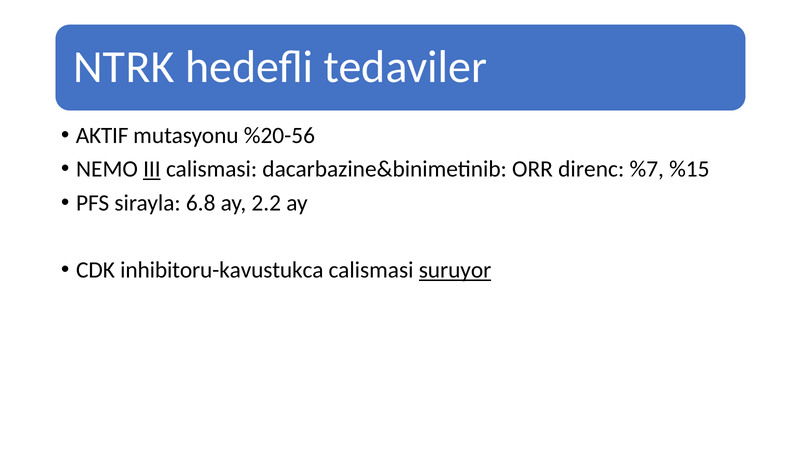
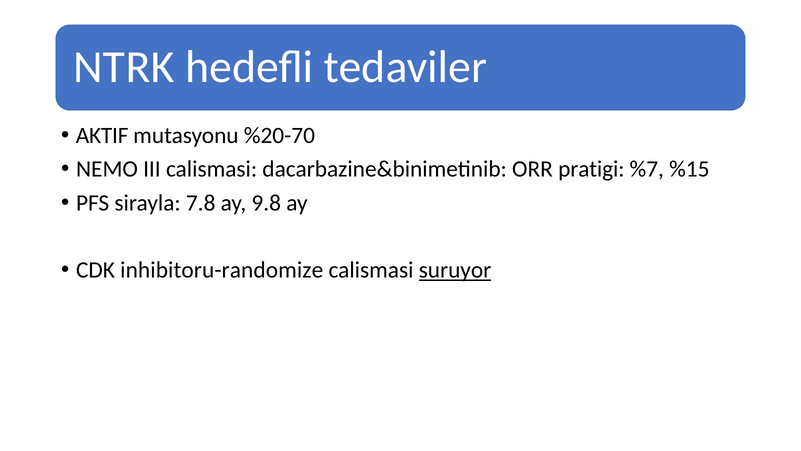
%20-56: %20-56 -> %20-70 (279, 135)
III underline: present -> none (152, 169)
direnc: direnc -> pratigi (591, 169)
6.8: 6.8 -> 7.8 (201, 203)
2.2: 2.2 -> 9.8 (266, 203)
inhibitoru-kavustukca: inhibitoru-kavustukca -> inhibitoru-randomize (222, 270)
